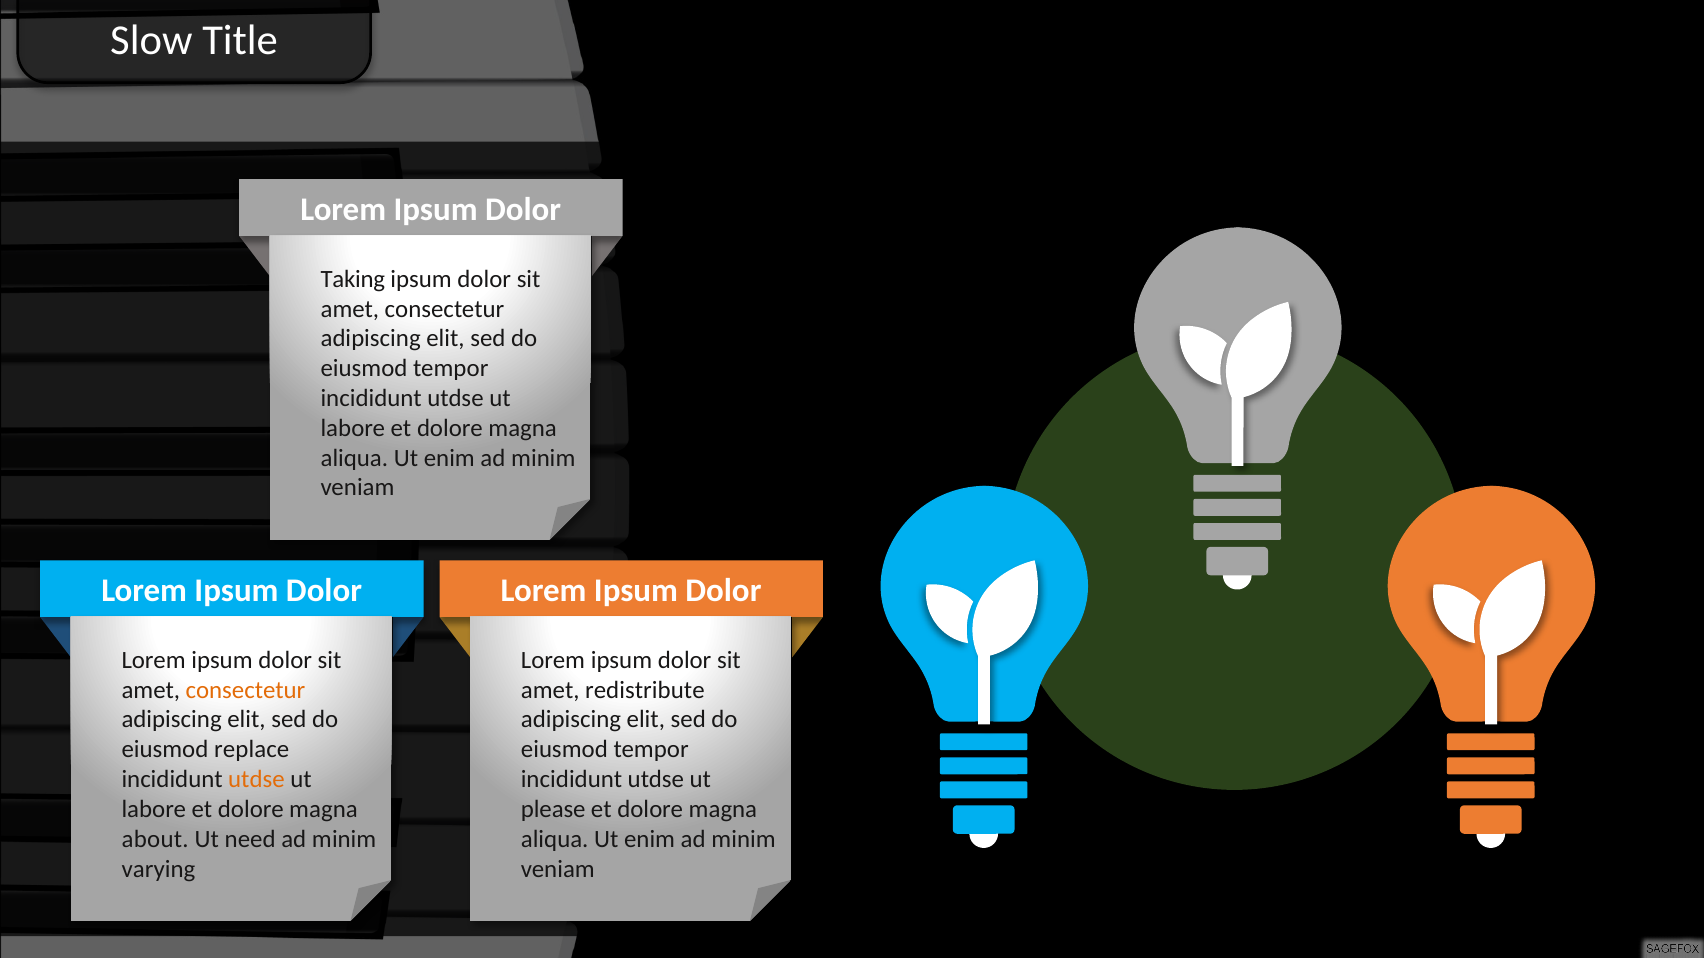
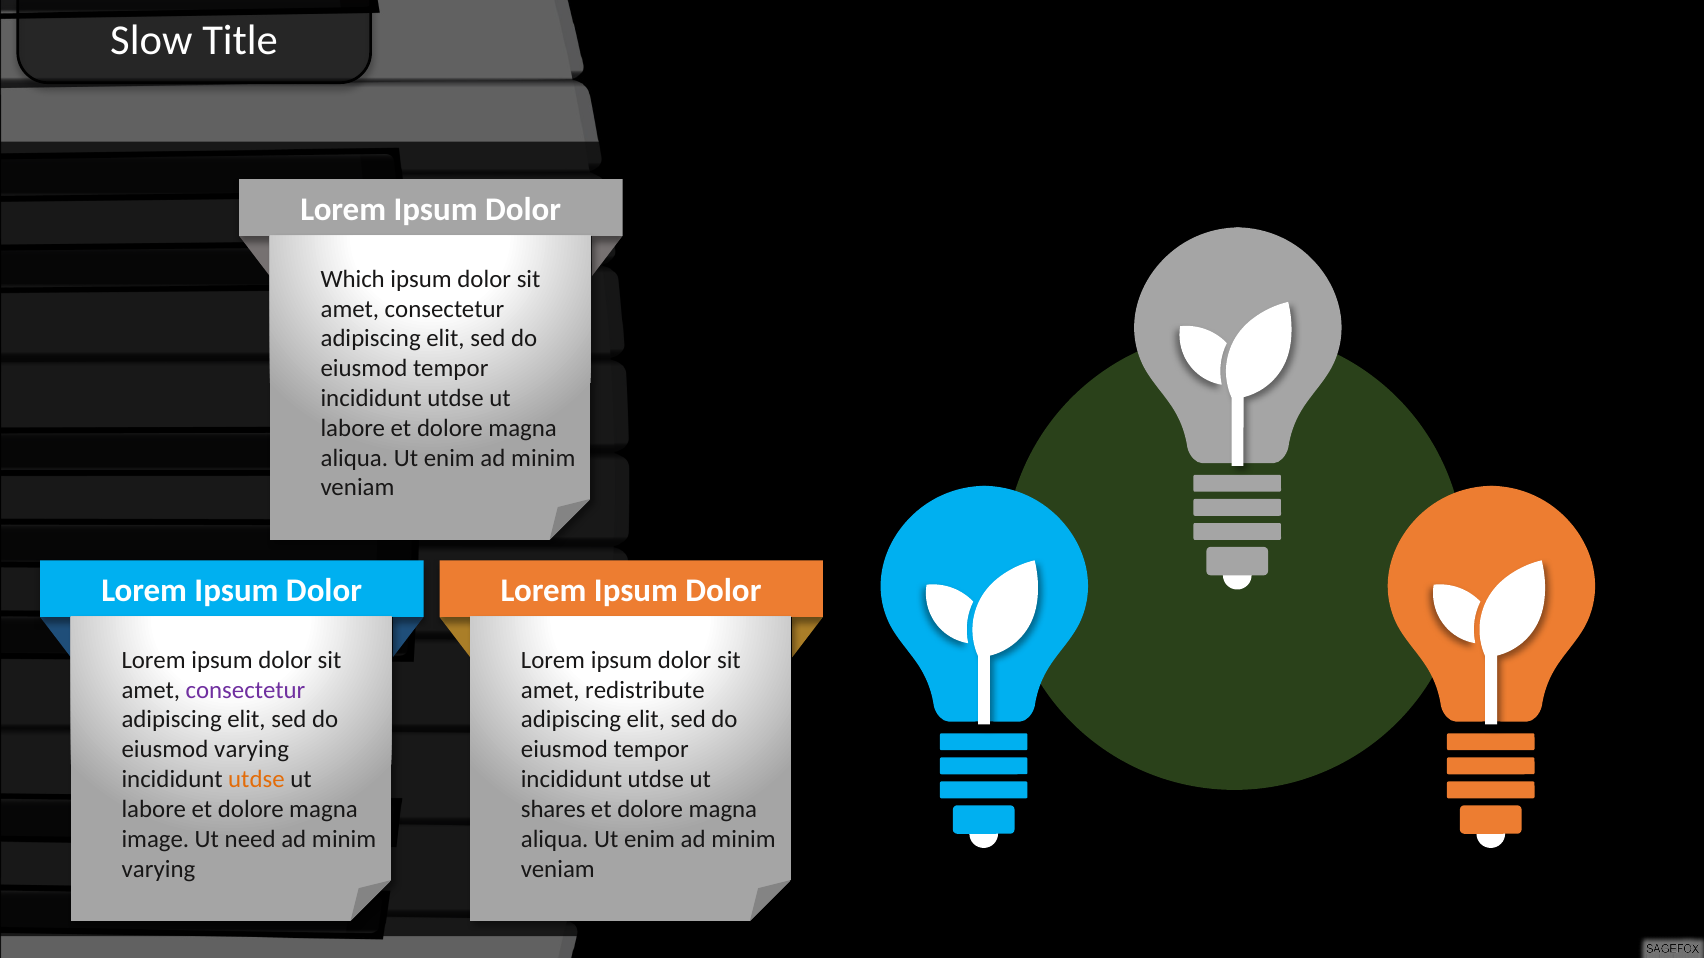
Taking: Taking -> Which (353, 279)
consectetur colour: orange -> purple (246, 690)
eiusmod replace: replace -> varying (252, 750)
please: please -> shares (553, 810)
about: about -> image (155, 839)
